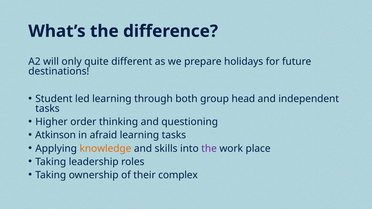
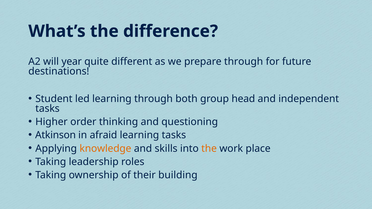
only: only -> year (72, 62)
prepare holidays: holidays -> through (244, 62)
the colour: purple -> orange (209, 149)
complex: complex -> building (178, 175)
